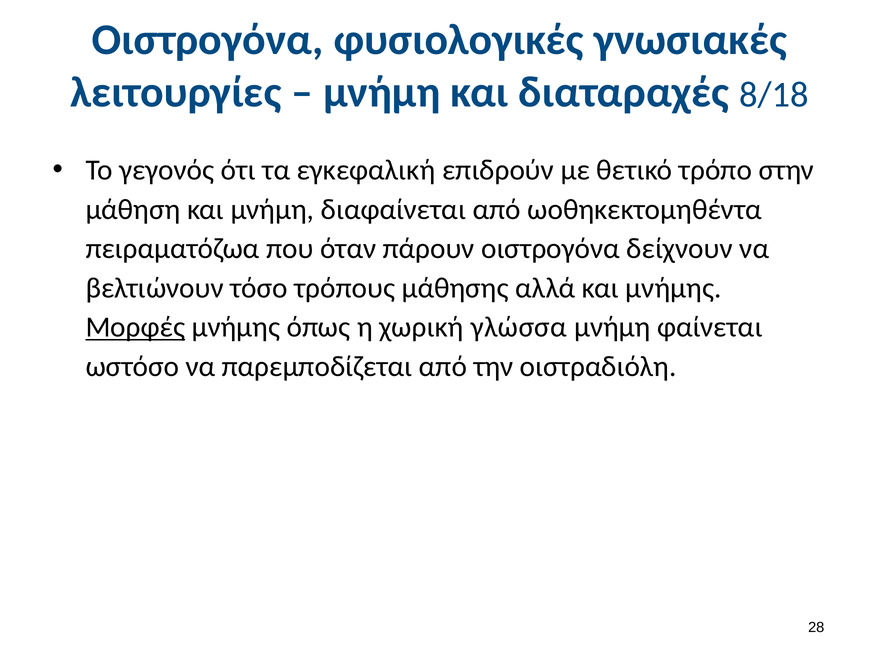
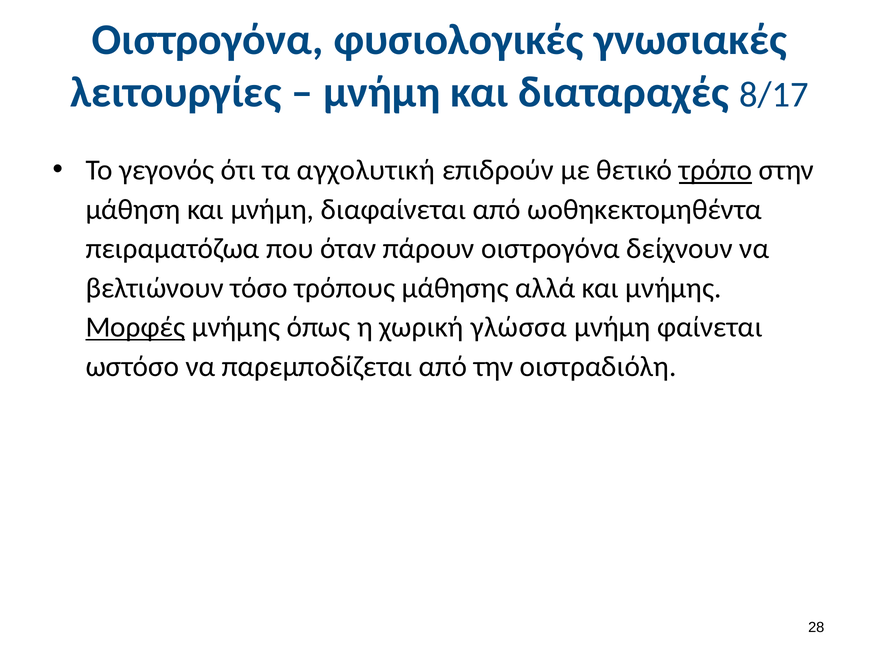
8/18: 8/18 -> 8/17 (774, 95)
εγκεφαλική: εγκεφαλική -> αγχολυτική (366, 171)
τρόπο underline: none -> present (715, 171)
